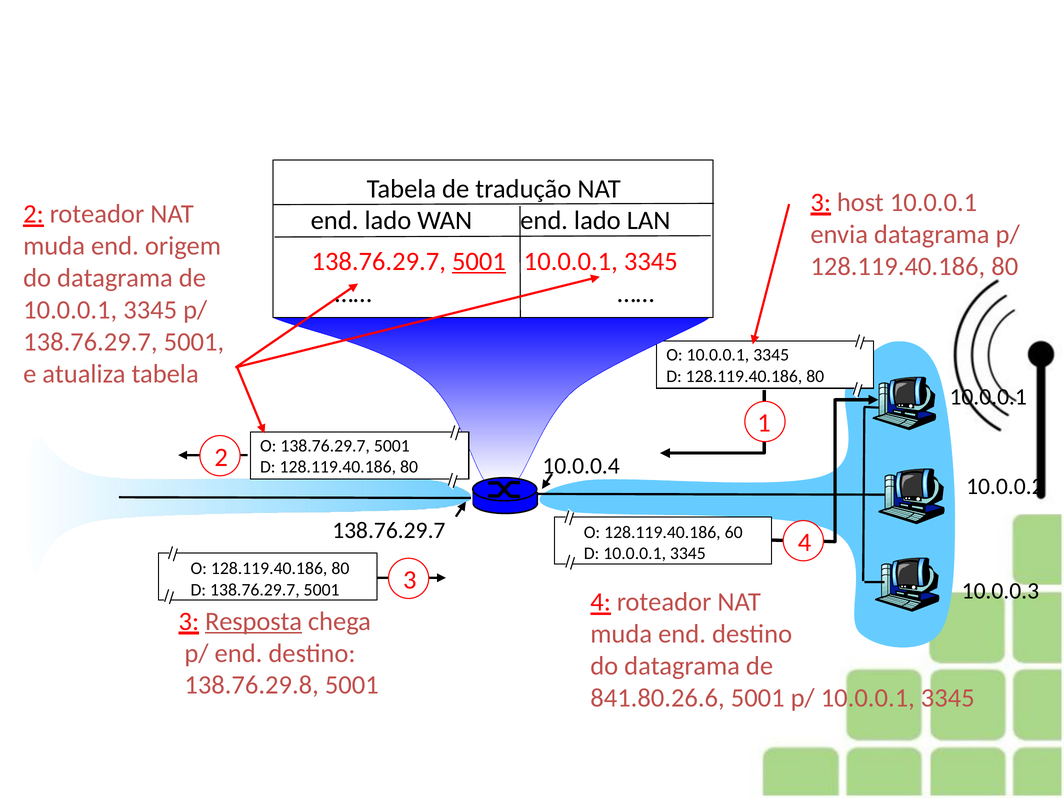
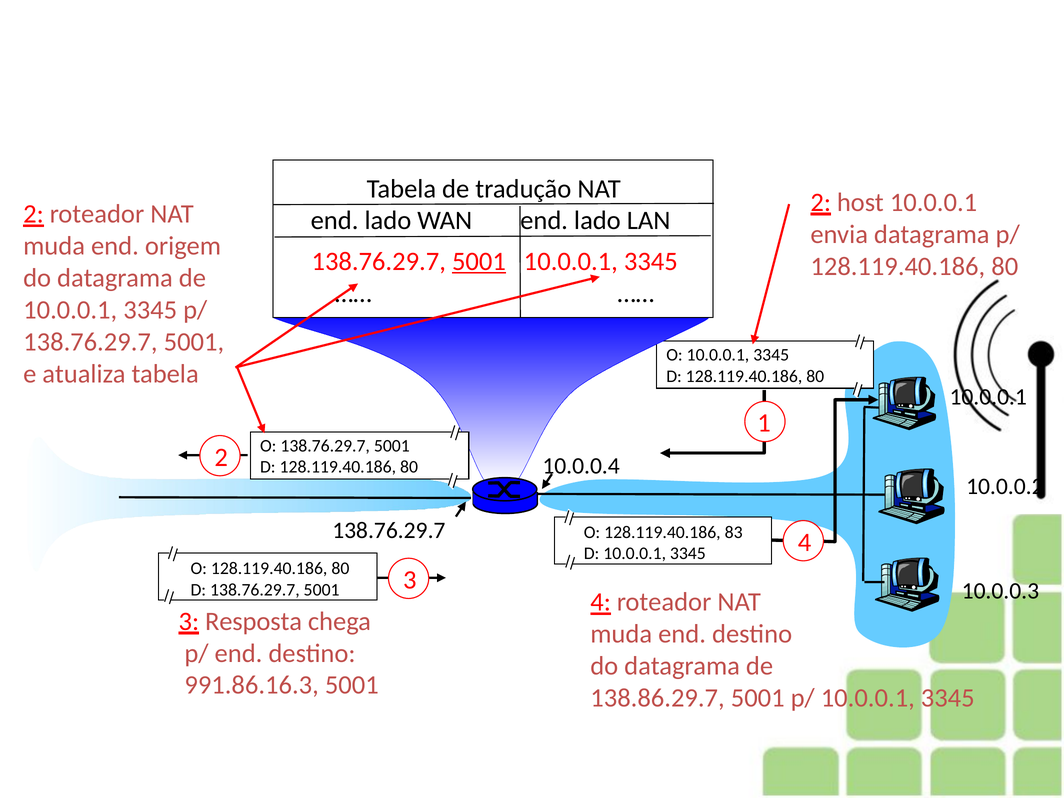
3: 3 -> 2 (821, 202)
60: 60 -> 83 (734, 532)
Resposta underline: present -> none (254, 621)
138.76.29.8: 138.76.29.8 -> 991.86.16.3 (252, 685)
841.80.26.6: 841.80.26.6 -> 138.86.29.7 (658, 698)
